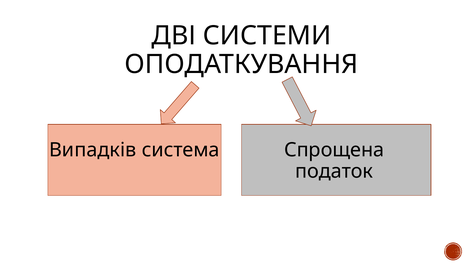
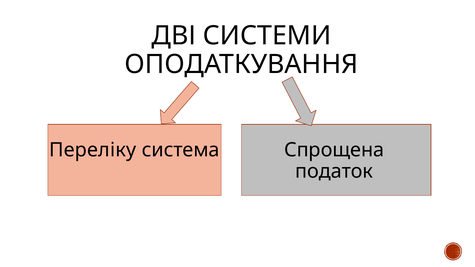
Випадків: Випадків -> Переліку (93, 150)
